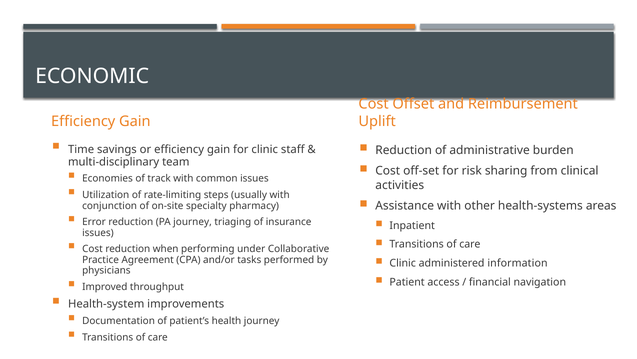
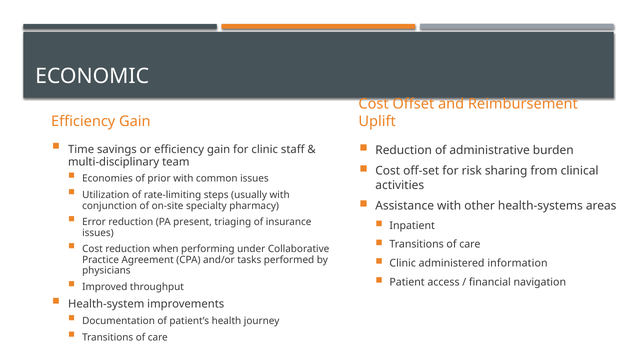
track: track -> prior (159, 178)
PA journey: journey -> present (193, 222)
